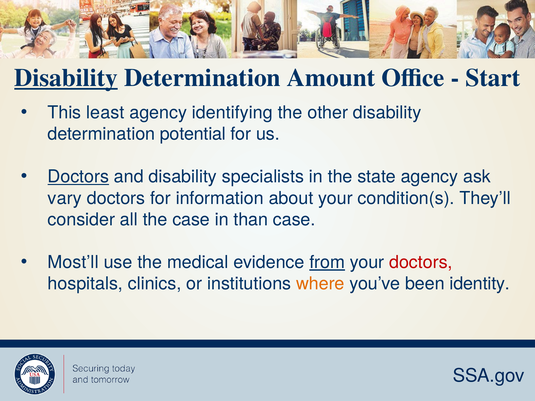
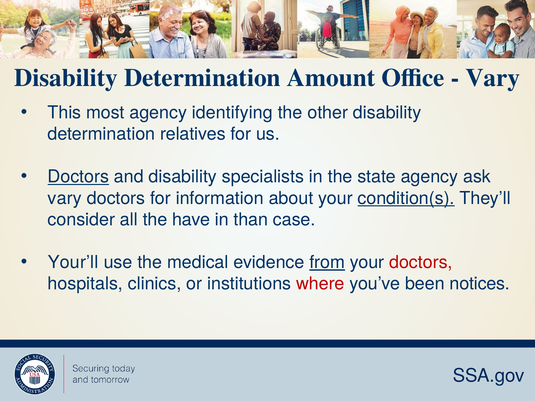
Disability underline: present -> none (66, 78)
Start: Start -> Vary (493, 78)
least: least -> most (105, 113)
potential: potential -> relatives (193, 134)
condition(s underline: none -> present (406, 198)
the case: case -> have (191, 220)
Most’ll: Most’ll -> Your’ll (73, 262)
where colour: orange -> red (320, 284)
identity: identity -> notices (480, 284)
